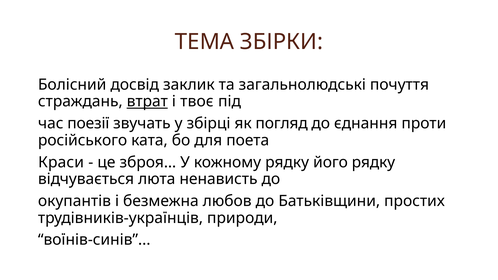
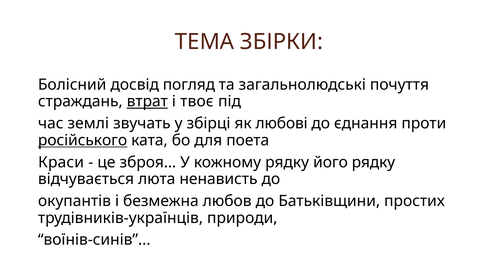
заклик: заклик -> погляд (189, 85)
поезії: поезії -> землі (88, 124)
погляд: погляд -> любові (282, 124)
російського underline: none -> present (83, 140)
